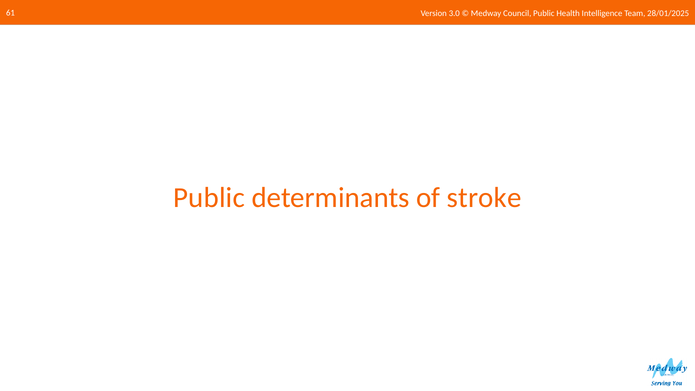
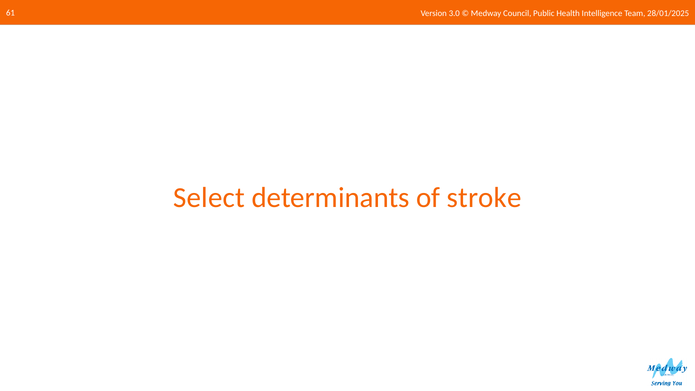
Public: Public -> Select (209, 197)
